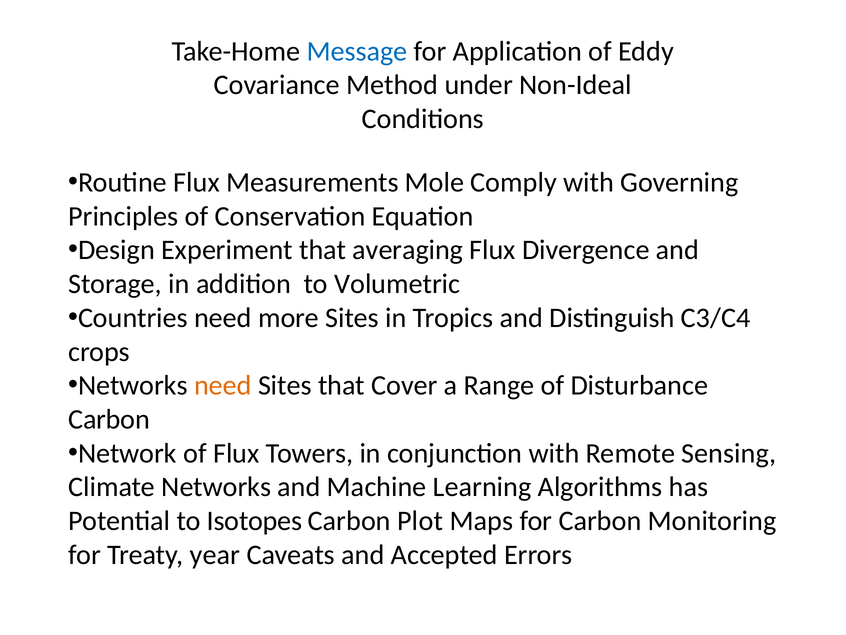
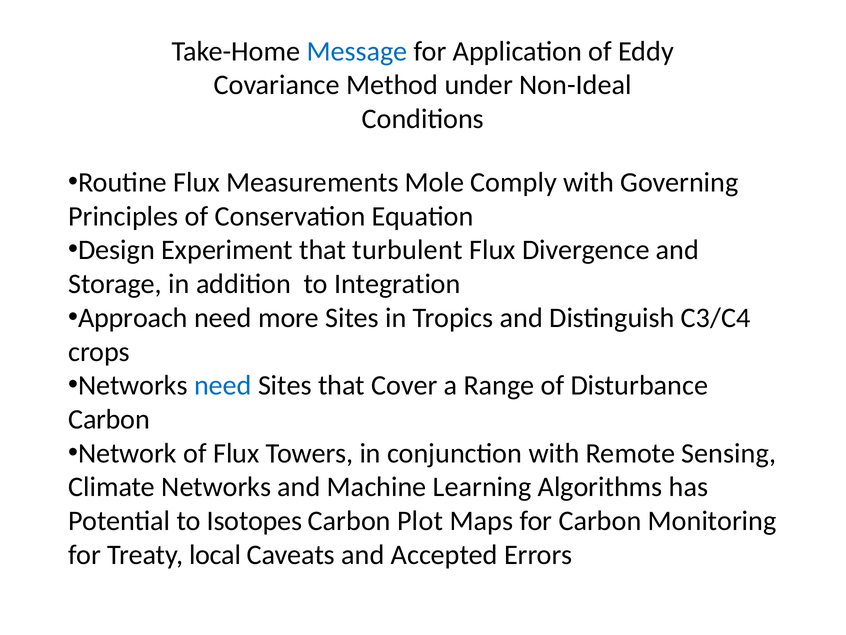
averaging: averaging -> turbulent (408, 250)
Volumetric: Volumetric -> Integration (397, 284)
Countries: Countries -> Approach (133, 318)
need colour: orange -> blue (223, 385)
year: year -> local (215, 554)
